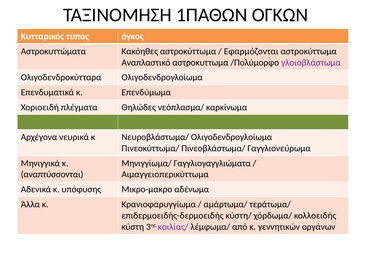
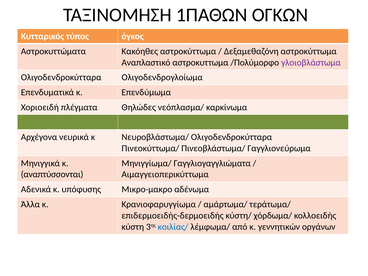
Εφαρμόζονται: Εφαρμόζονται -> Δεξαμεθαζόνη (251, 51)
Νευροβλάστωμα/ Ολιγοδενδρογλοίωμα: Ολιγοδενδρογλοίωμα -> Ολιγοδενδροκύτταρα (232, 137)
κοιλίας/ colour: purple -> blue (173, 227)
